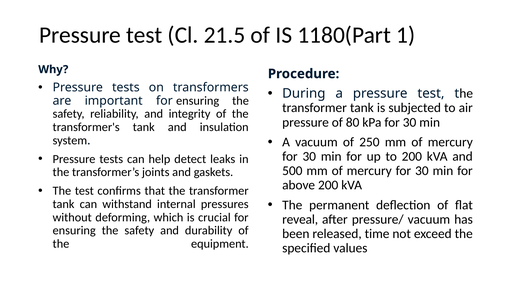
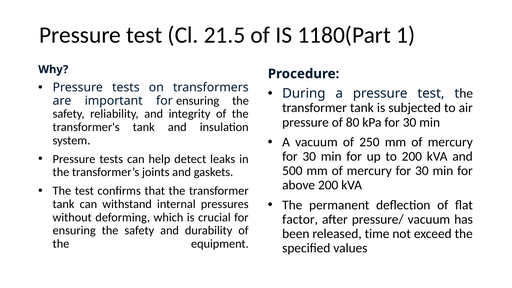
reveal: reveal -> factor (300, 219)
